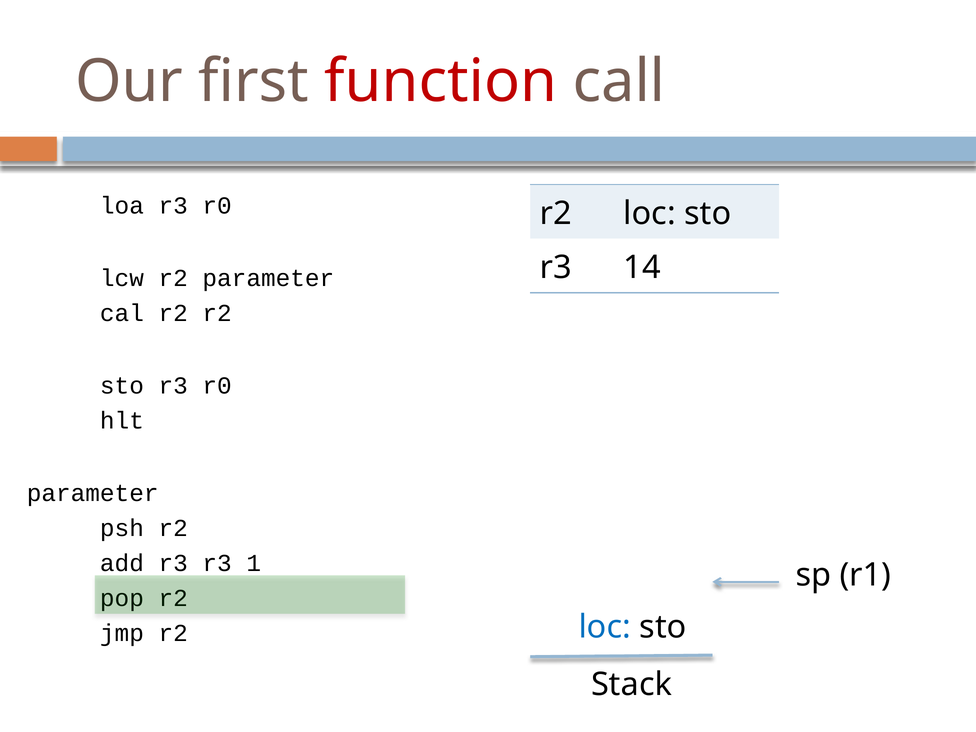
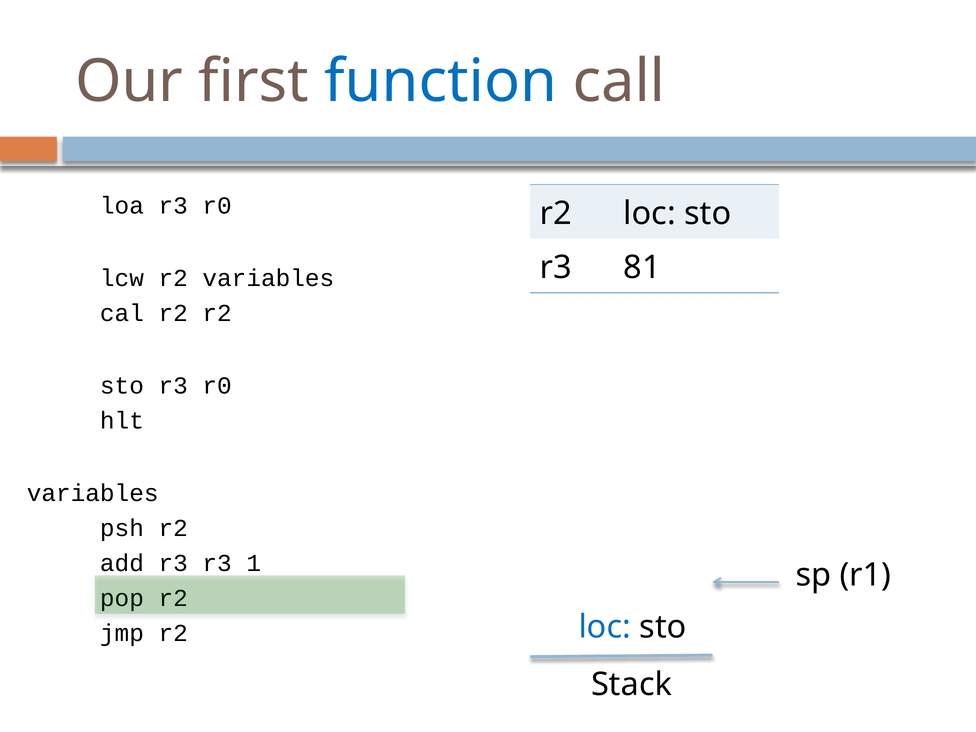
function colour: red -> blue (441, 81)
14: 14 -> 81 (642, 268)
r2 parameter: parameter -> variables (268, 278)
parameter: parameter -> variables (93, 493)
